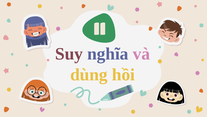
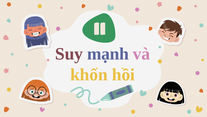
nghĩa: nghĩa -> mạnh (108, 54)
dùng: dùng -> khốn (89, 74)
